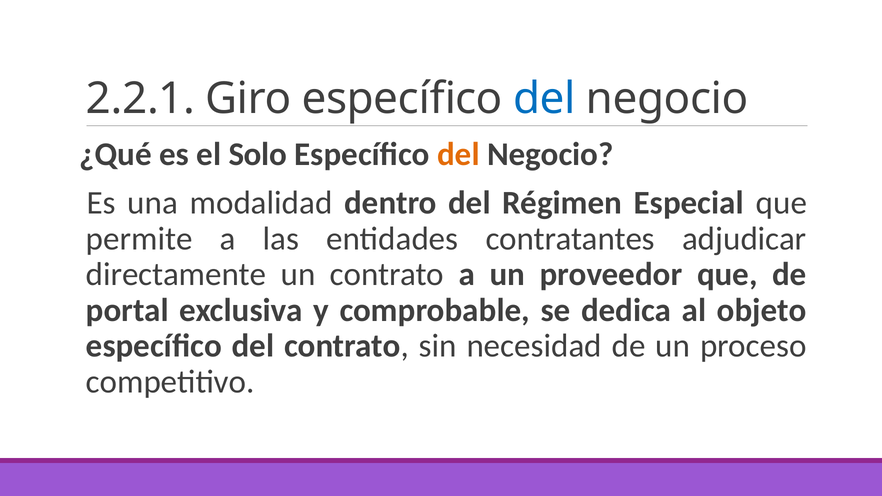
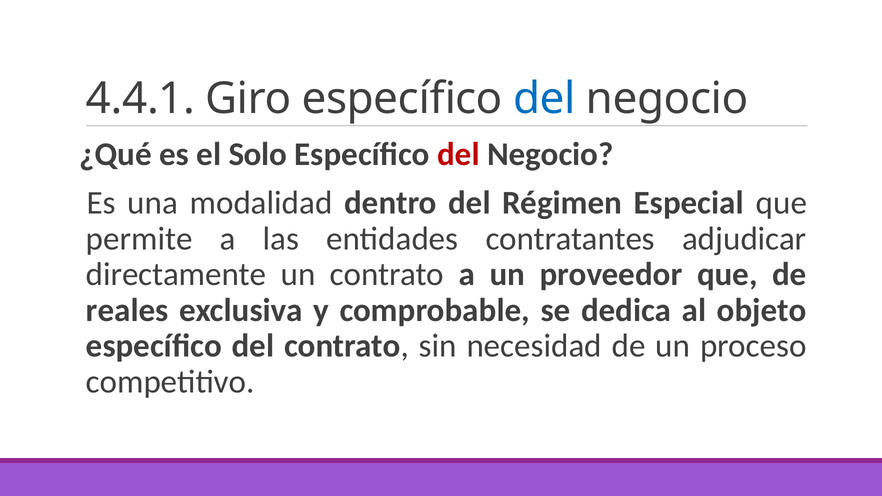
2.2.1: 2.2.1 -> 4.4.1 (141, 99)
del colour: orange -> red (458, 154)
portal: portal -> reales (127, 310)
